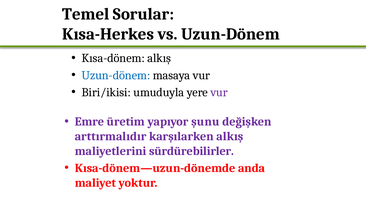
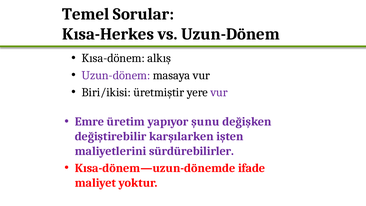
Uzun-dönem colour: blue -> purple (116, 75)
umuduyla: umuduyla -> üretmiştir (159, 92)
arttırmalıdır: arttırmalıdır -> değiştirebilir (111, 136)
karşılarken alkış: alkış -> işten (230, 136)
anda: anda -> ifade (252, 168)
